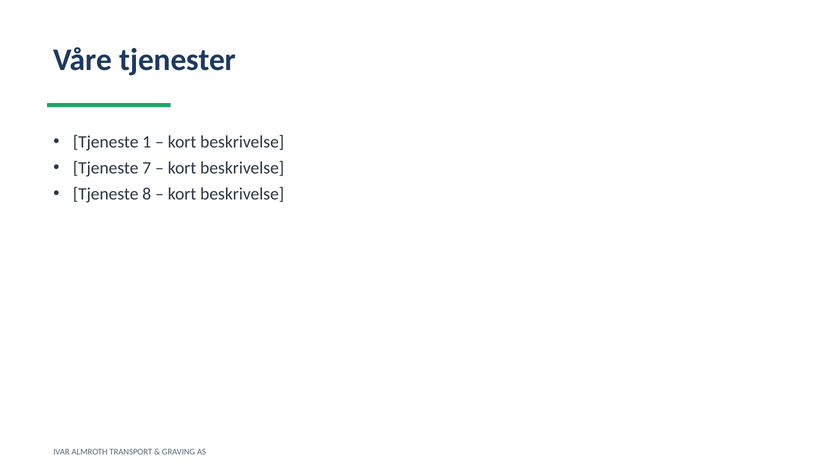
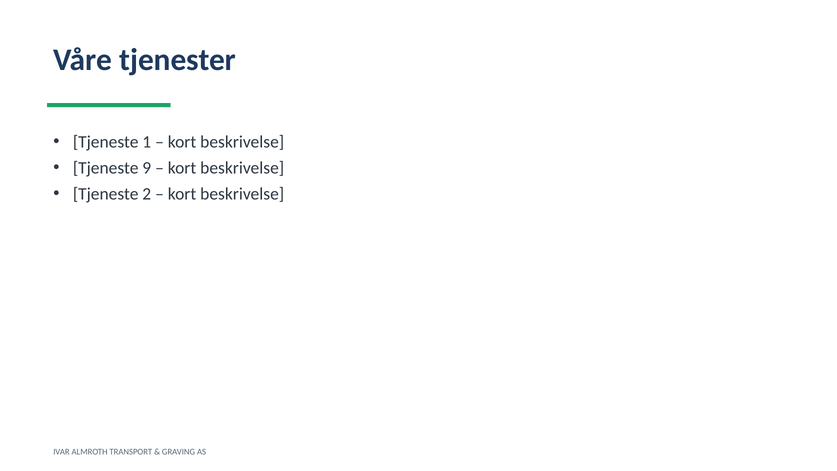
7: 7 -> 9 (147, 168)
8: 8 -> 2 (147, 194)
